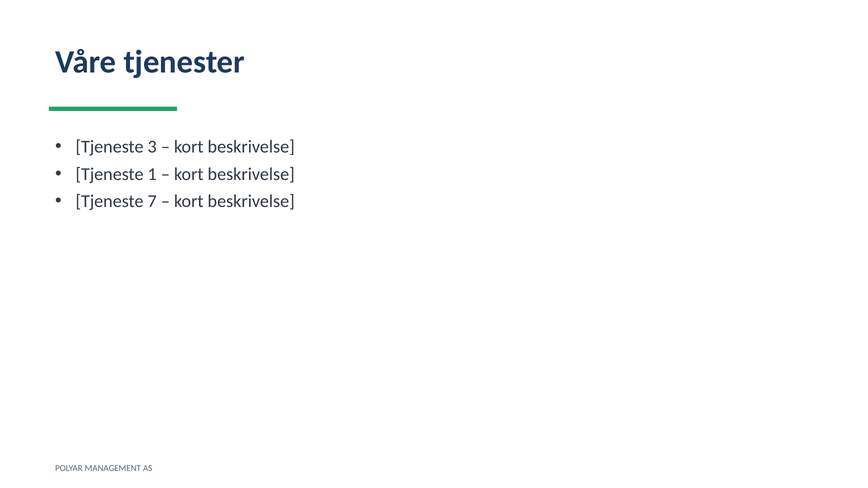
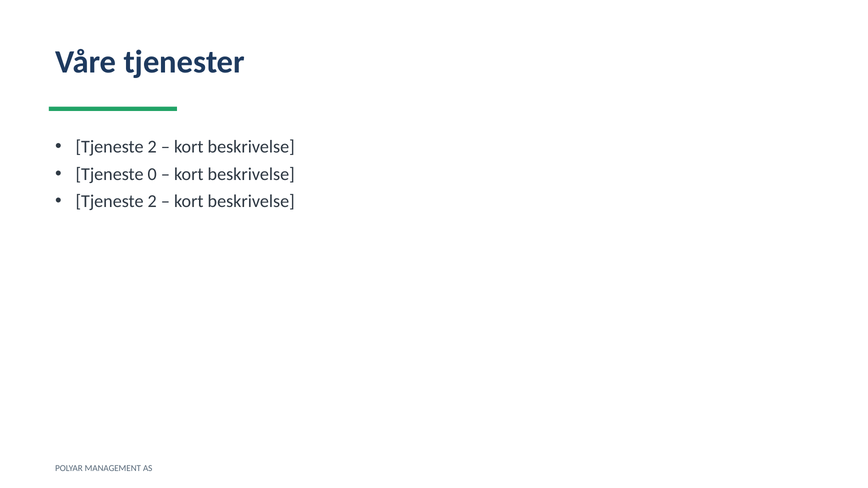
3: 3 -> 2 (152, 147)
1: 1 -> 0 (152, 174)
7: 7 -> 2 (152, 201)
